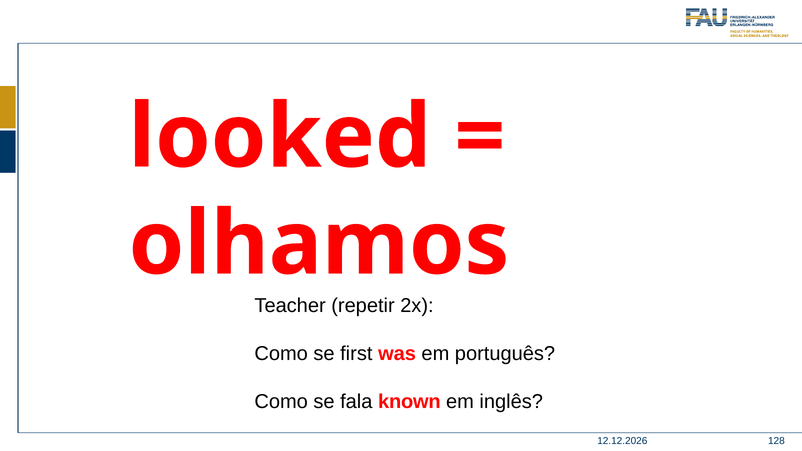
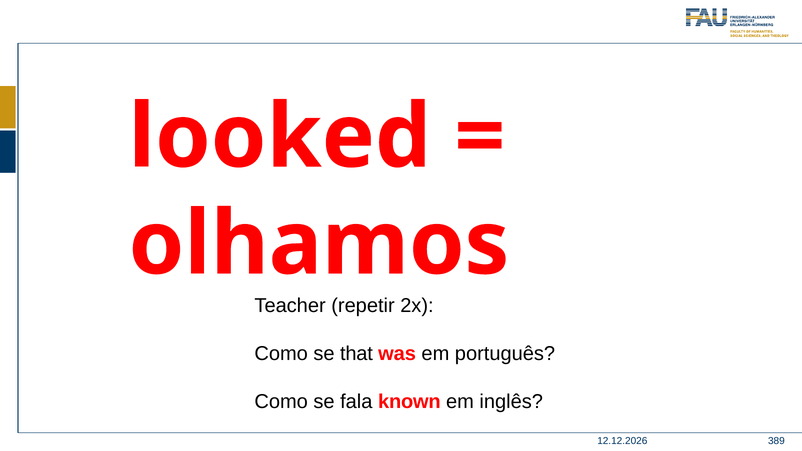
first: first -> that (356, 354)
128: 128 -> 389 (776, 441)
